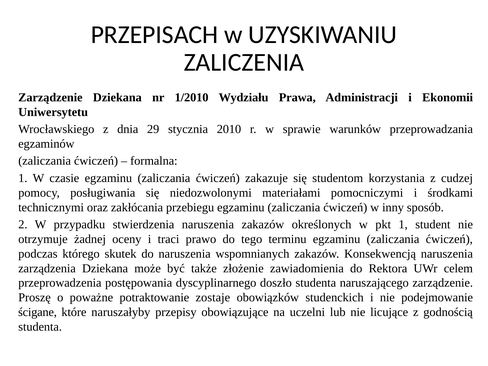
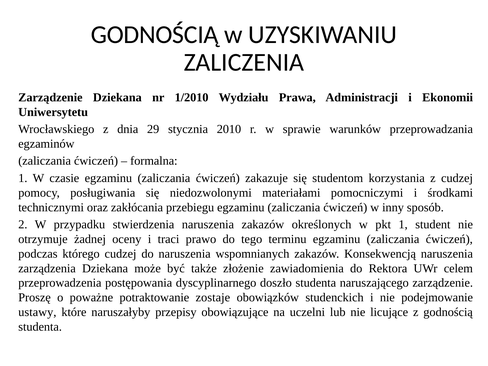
PRZEPISACH: PRZEPISACH -> GODNOŚCIĄ (155, 35)
którego skutek: skutek -> cudzej (121, 254)
ścigane: ścigane -> ustawy (37, 312)
